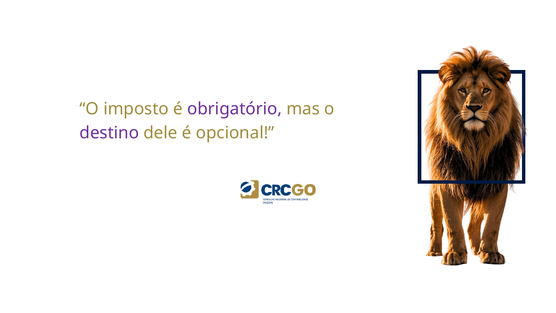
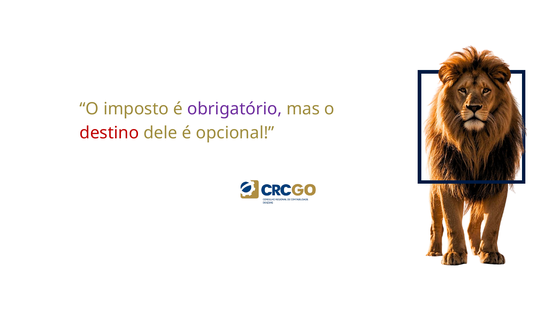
destino colour: purple -> red (109, 133)
